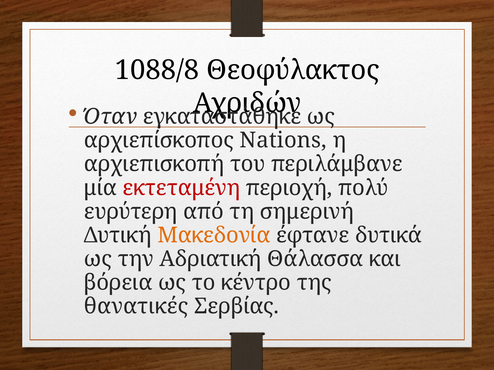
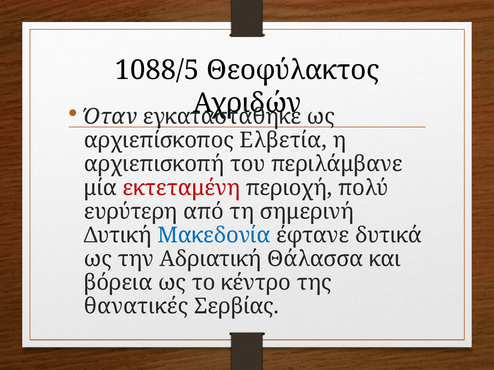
1088/8: 1088/8 -> 1088/5 (157, 70)
Nations: Nations -> Ελβετία (283, 141)
Μακεδονία colour: orange -> blue (214, 235)
